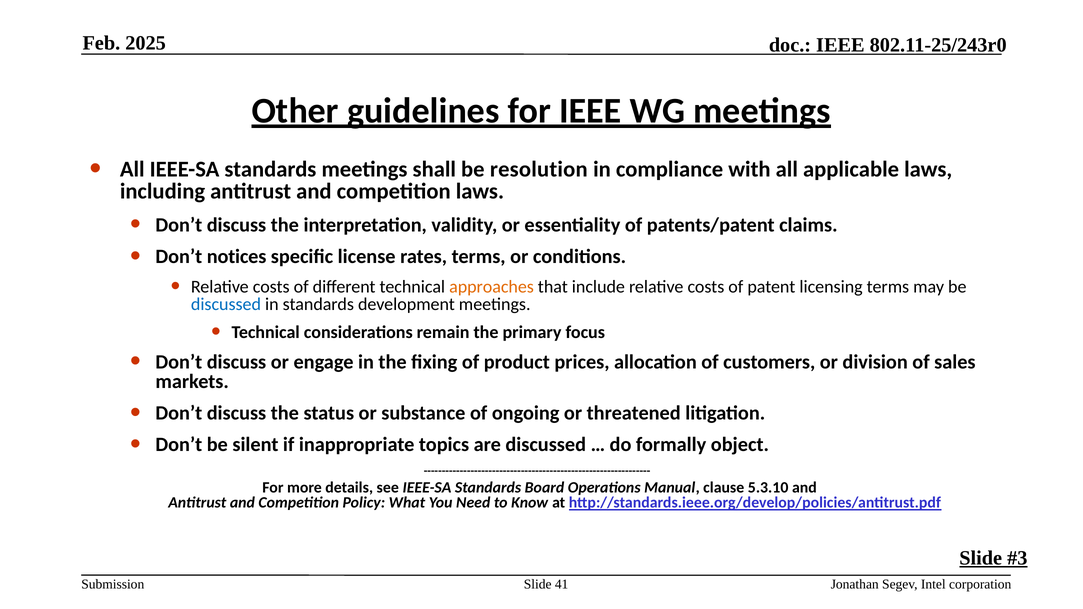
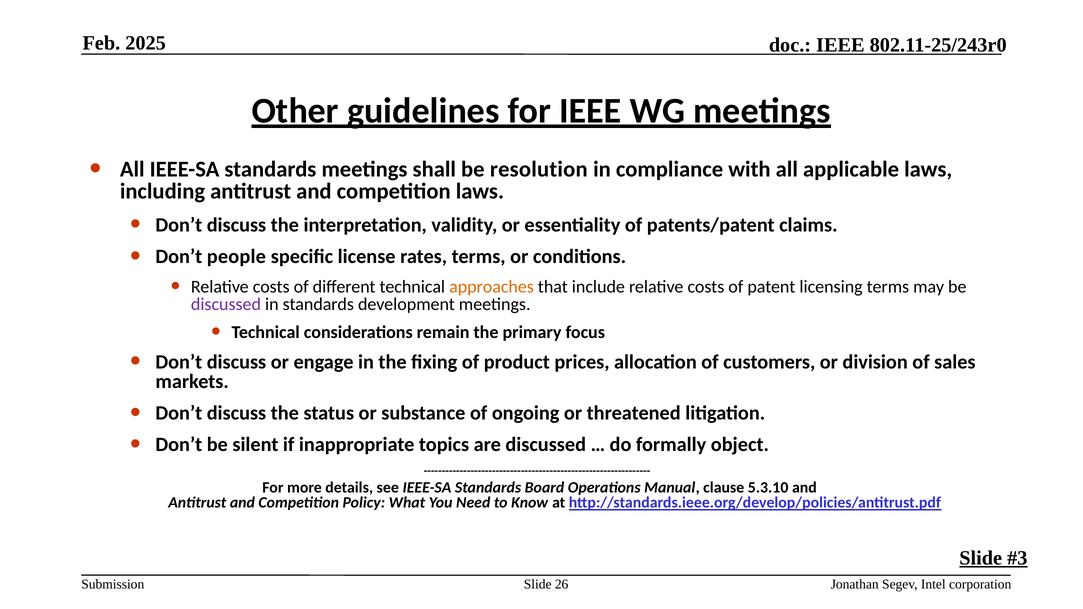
notices: notices -> people (236, 257)
discussed colour: blue -> purple (226, 304)
41: 41 -> 26 (562, 584)
